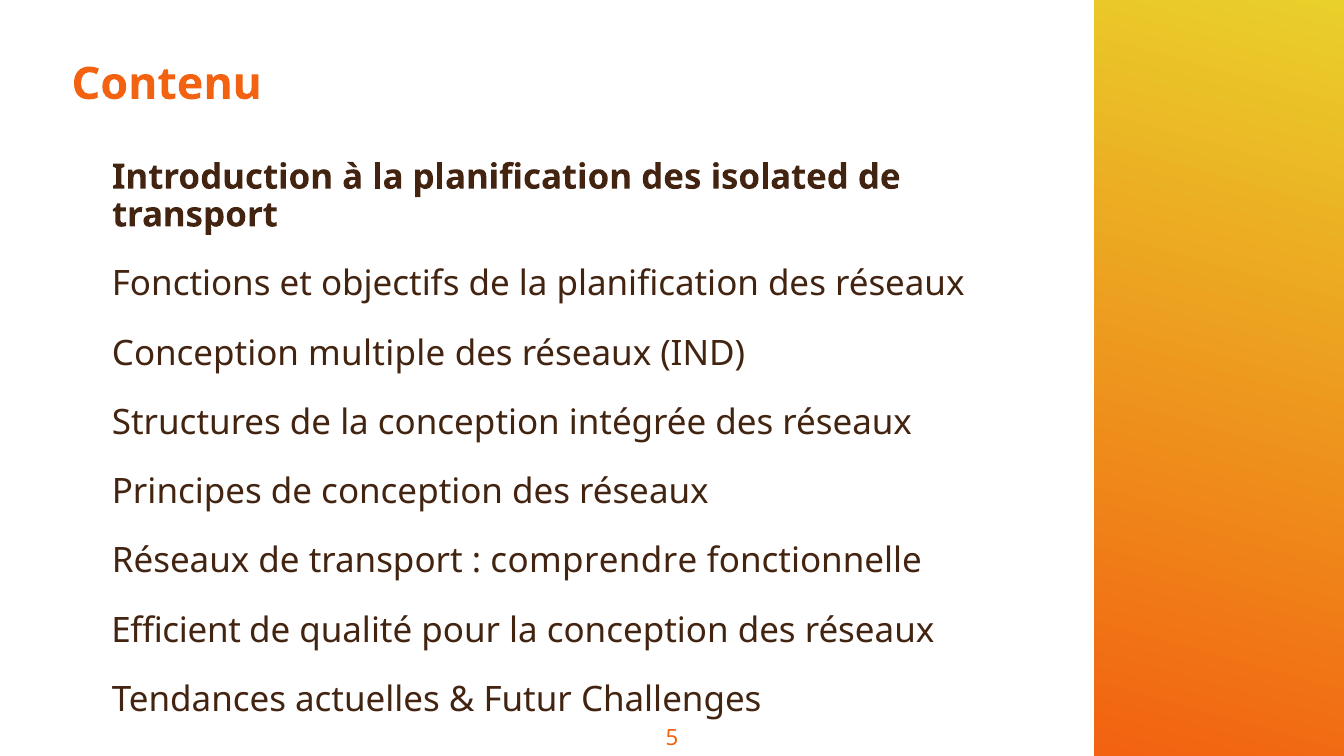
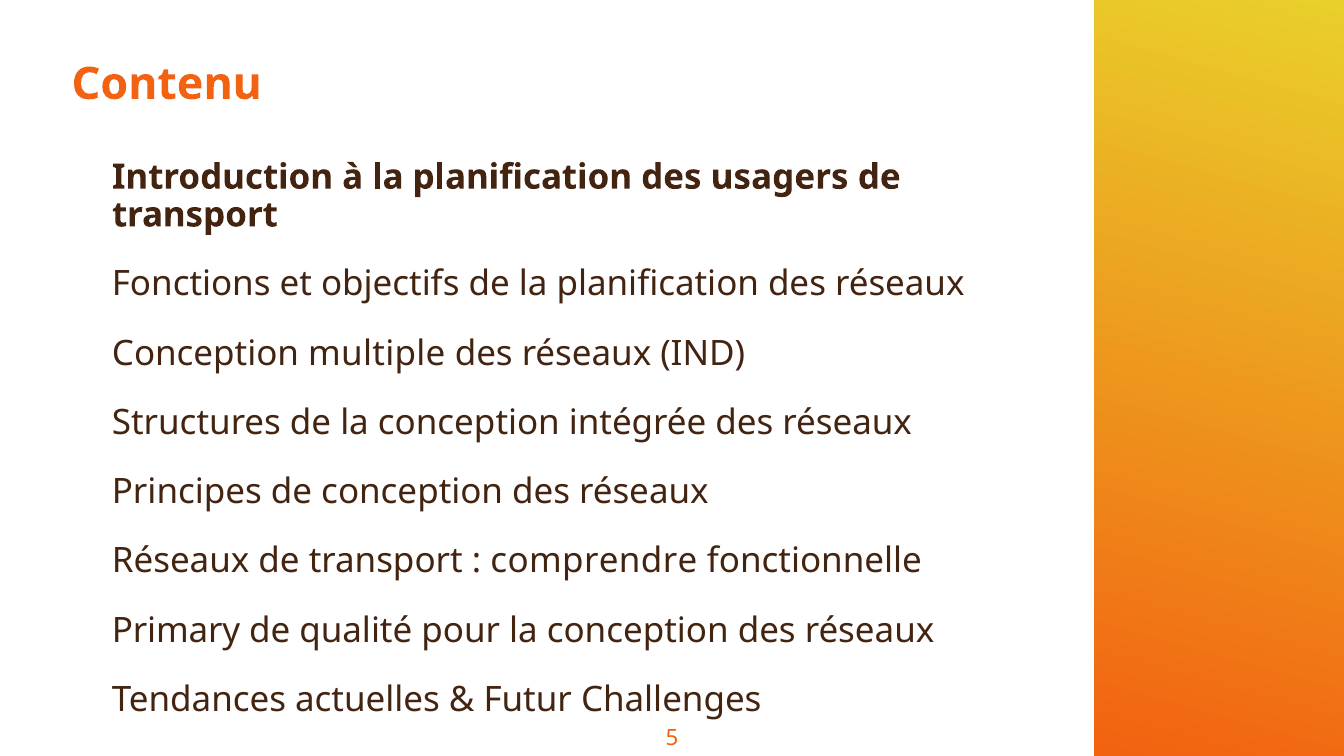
isolated: isolated -> usagers (780, 177)
Efficient: Efficient -> Primary (176, 631)
